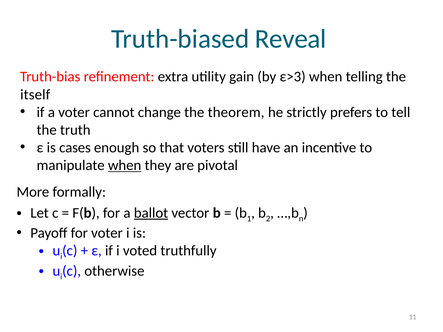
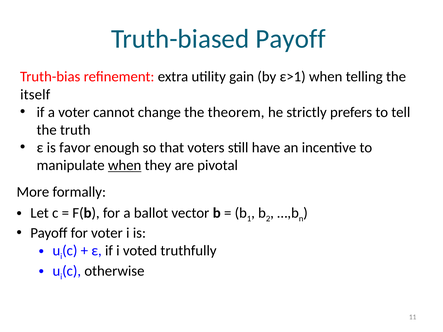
Truth-biased Reveal: Reveal -> Payoff (291, 39)
ε>3: ε>3 -> ε>1 (293, 77)
cases: cases -> favor (75, 148)
ballot underline: present -> none (151, 213)
